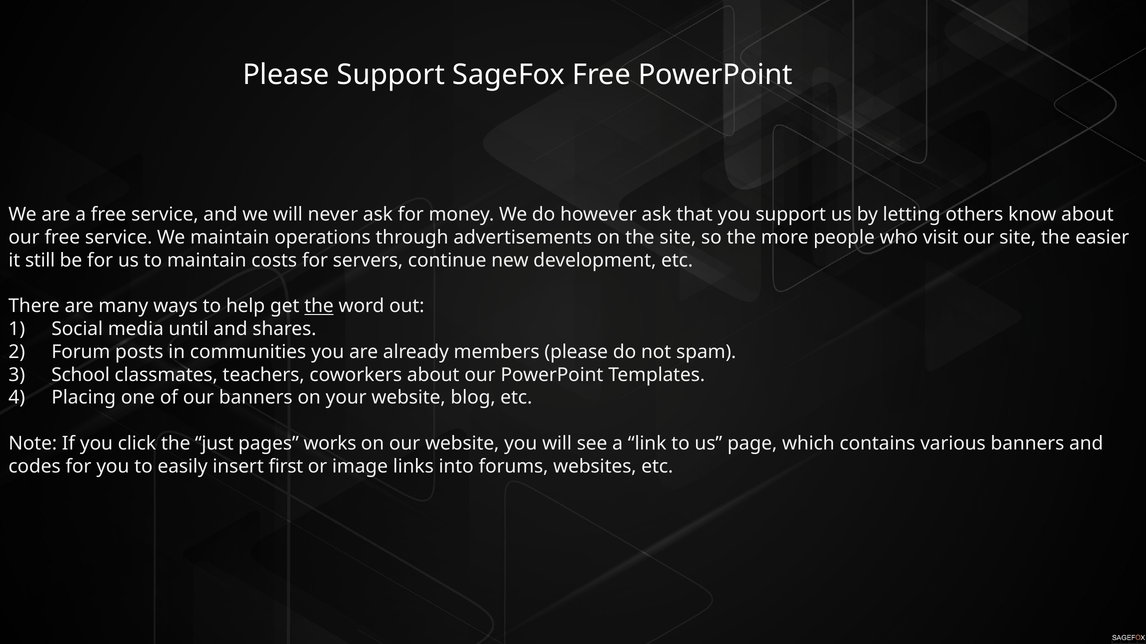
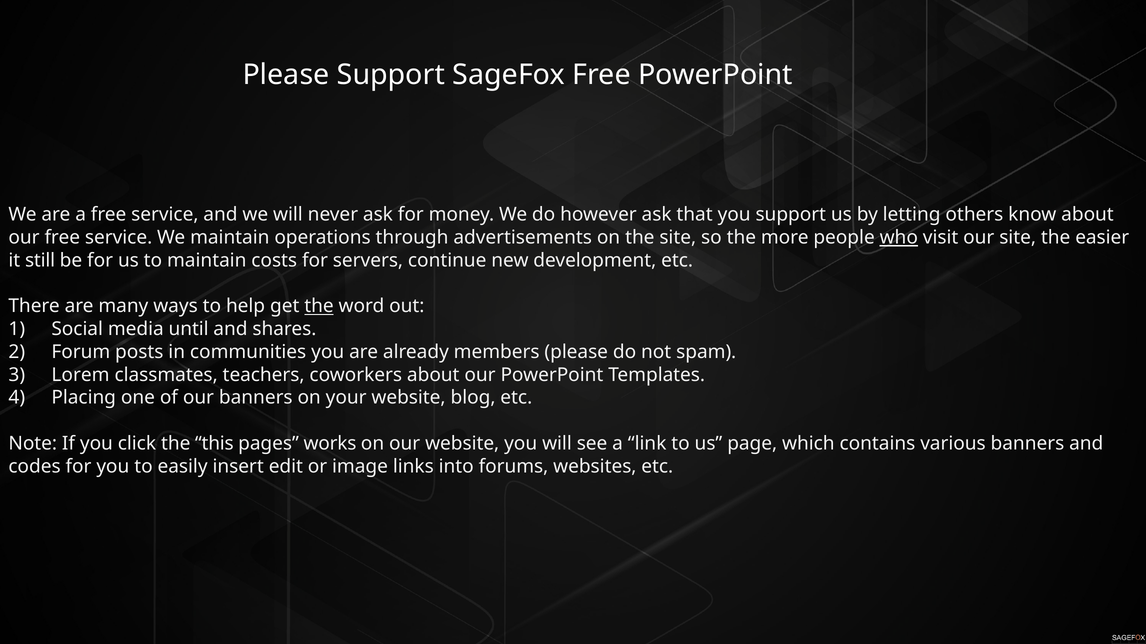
who underline: none -> present (899, 238)
School: School -> Lorem (80, 375)
just: just -> this (214, 444)
first: first -> edit (286, 467)
